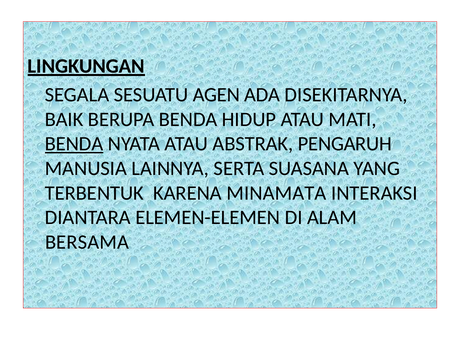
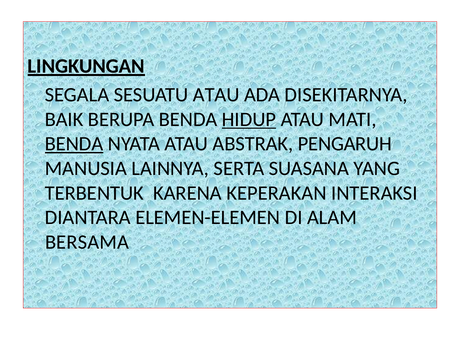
SESUATU AGEN: AGEN -> ATAU (216, 95)
HIDUP underline: none -> present (249, 119)
MINAMATA: MINAMATA -> KEPERAKAN (277, 193)
